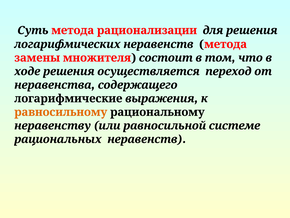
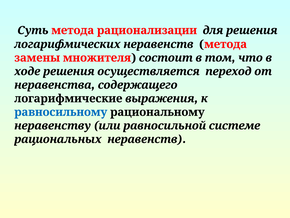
равносильному colour: orange -> blue (61, 112)
